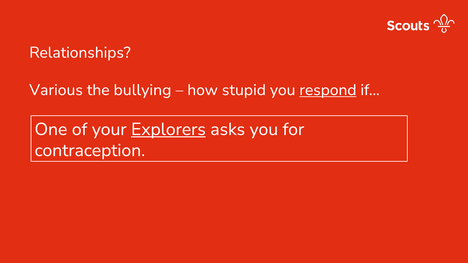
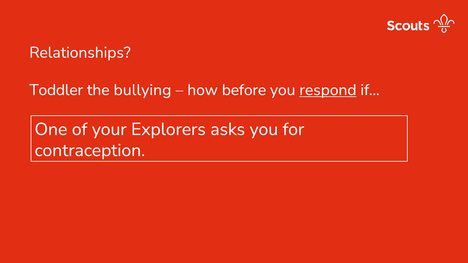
Various: Various -> Toddler (56, 90)
stupid: stupid -> before (244, 90)
Explorers underline: present -> none (168, 129)
